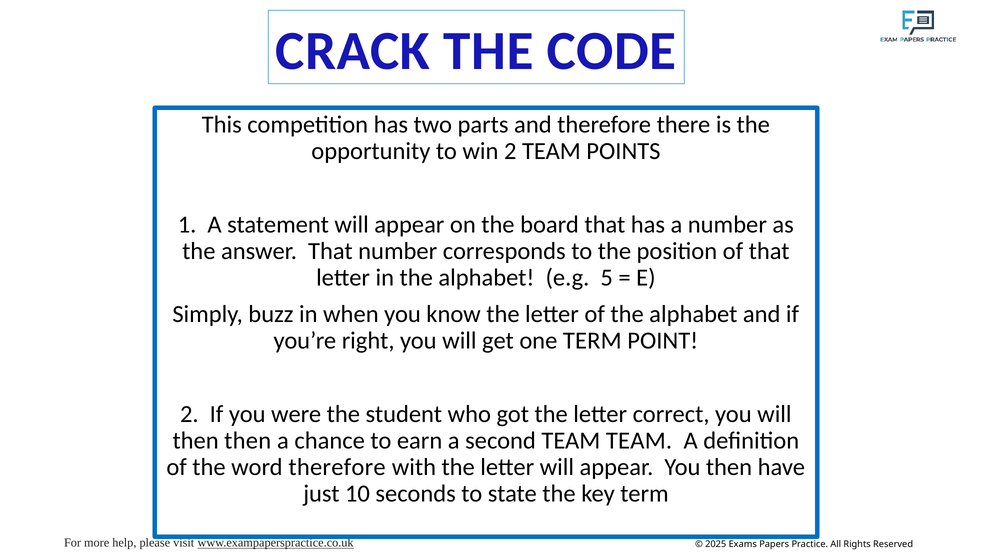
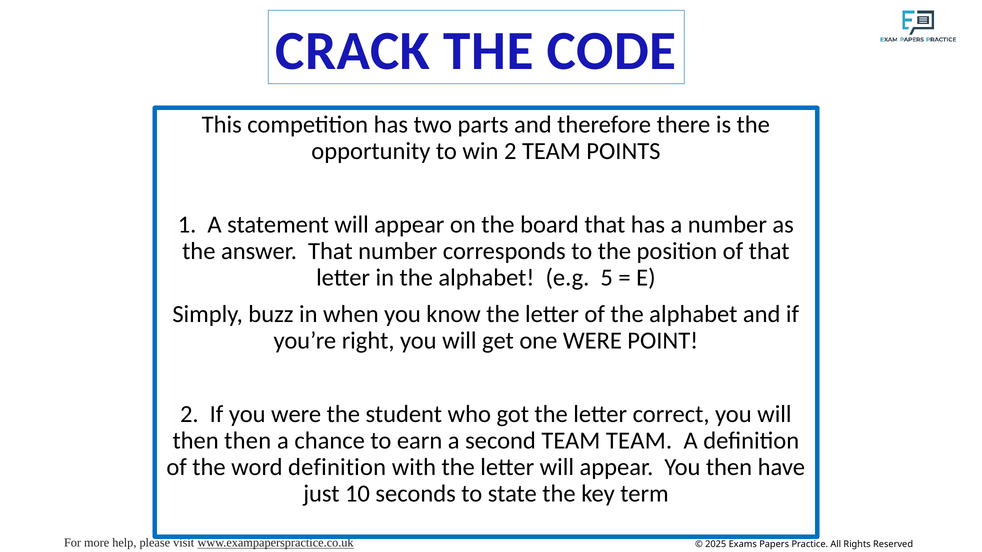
one TERM: TERM -> WERE (592, 341)
word therefore: therefore -> definition (337, 467)
